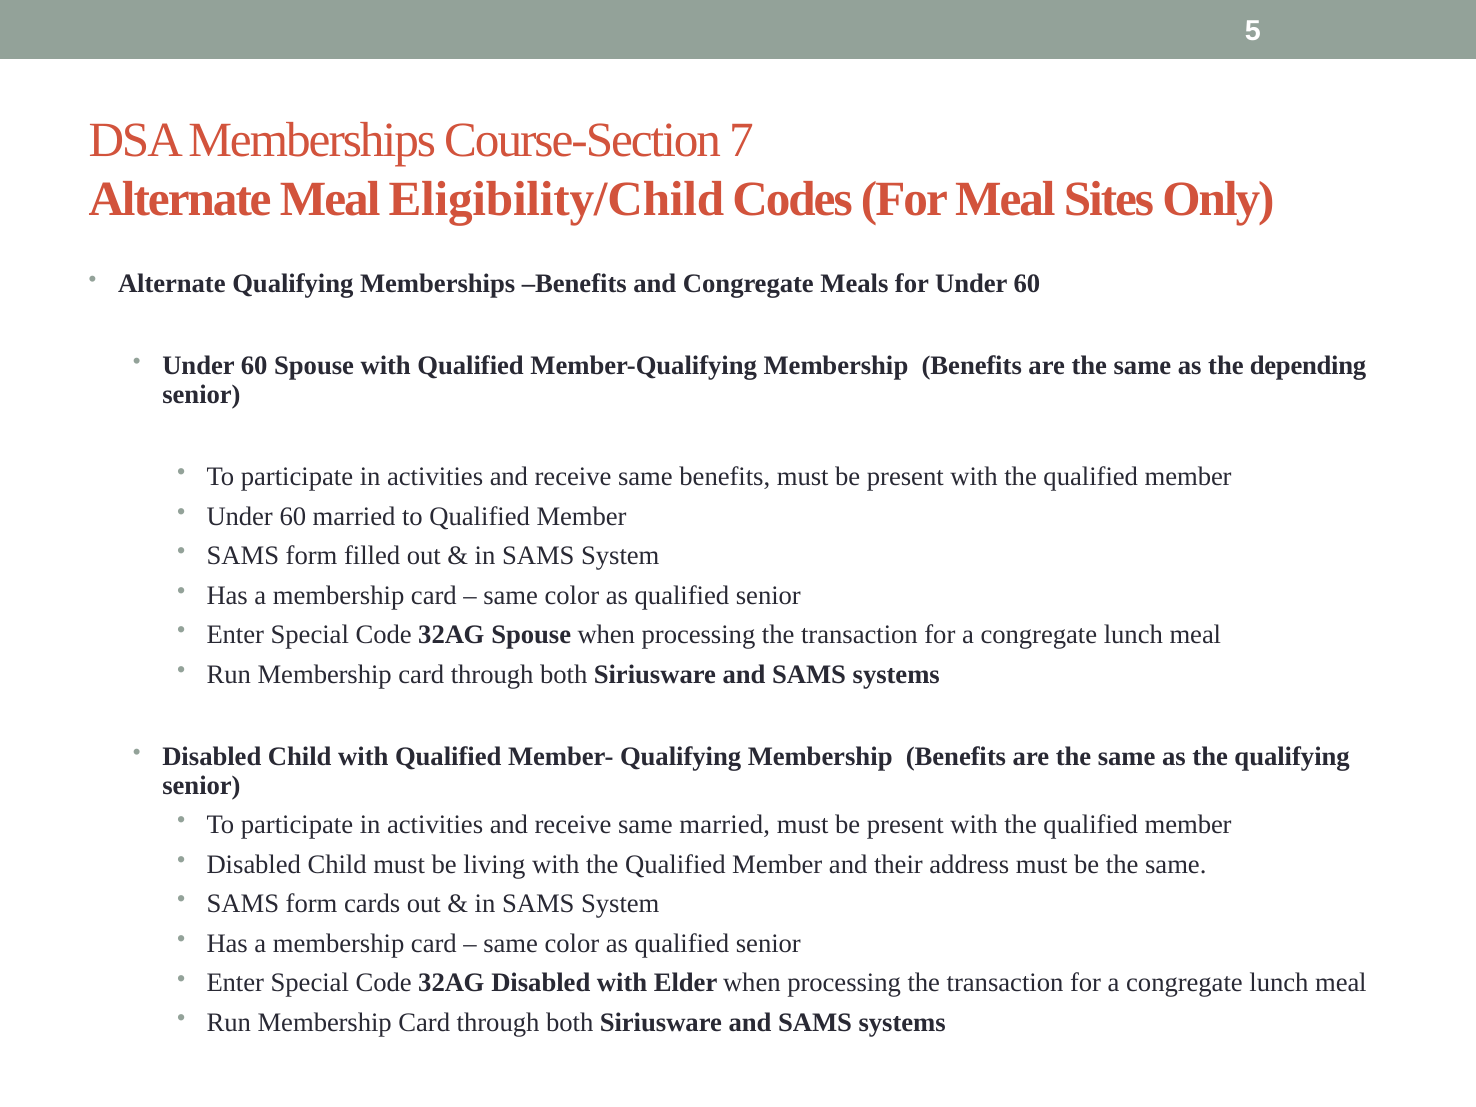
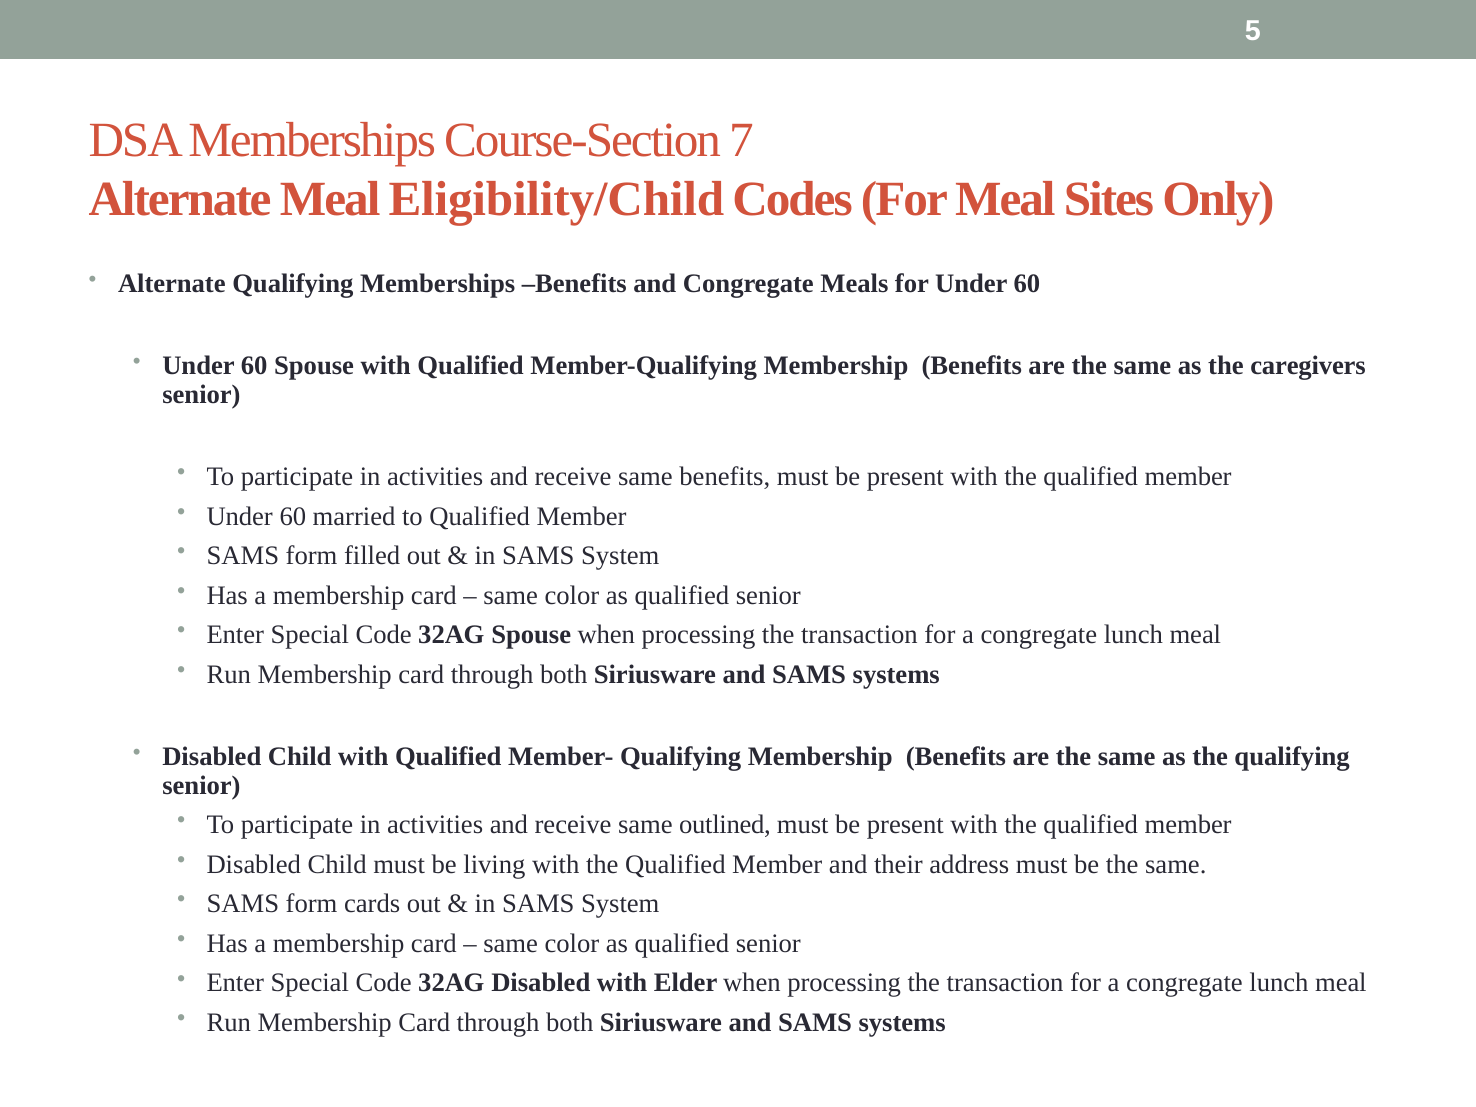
depending: depending -> caregivers (1308, 366)
same married: married -> outlined (725, 825)
